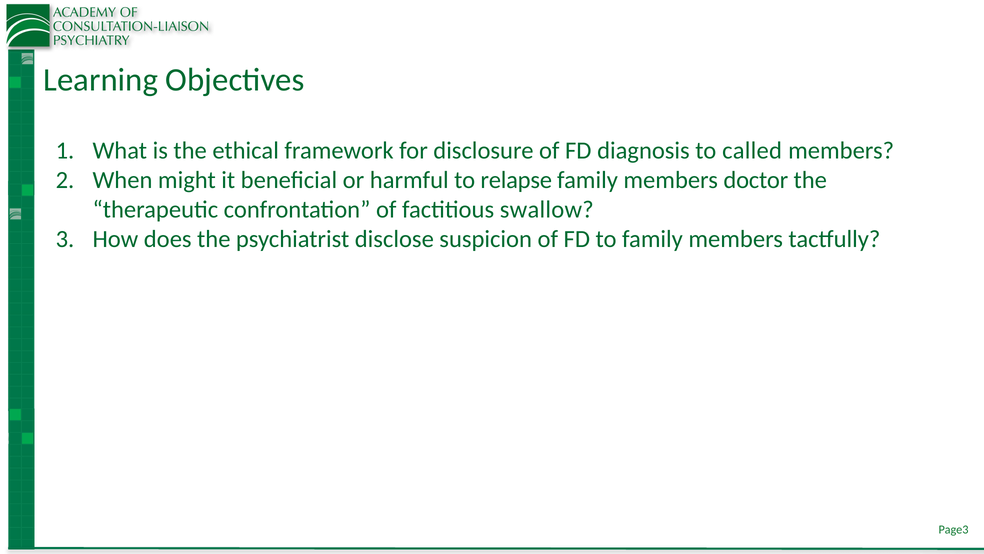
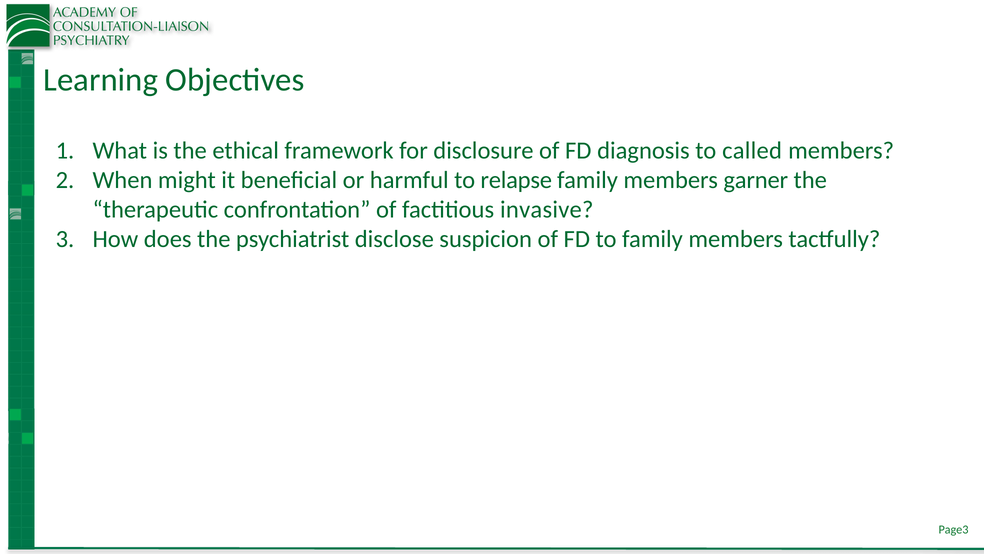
doctor: doctor -> garner (756, 180)
swallow: swallow -> invasive (547, 209)
